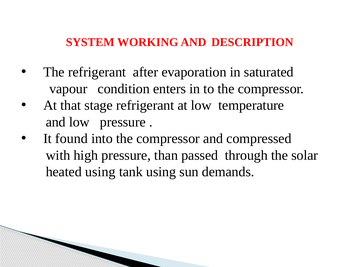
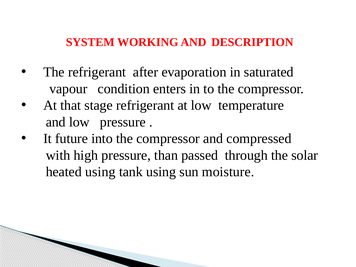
found: found -> future (71, 139)
demands: demands -> moisture (228, 172)
